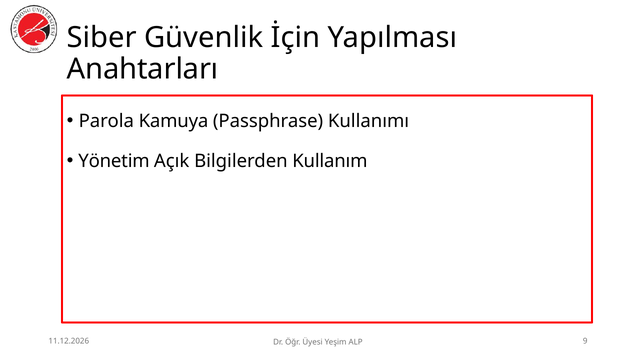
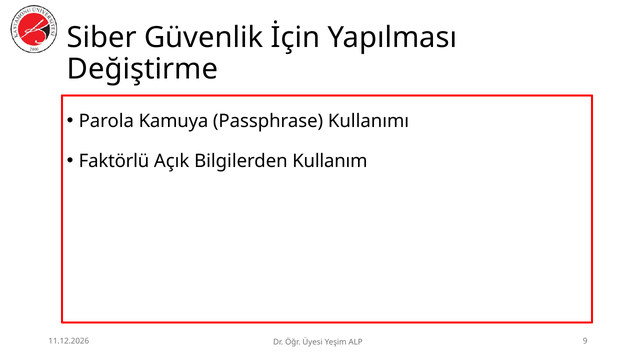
Anahtarları: Anahtarları -> Değiştirme (142, 69)
Yönetim: Yönetim -> Faktörlü (114, 161)
